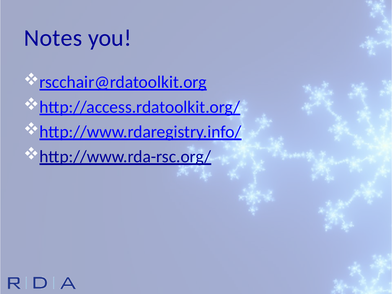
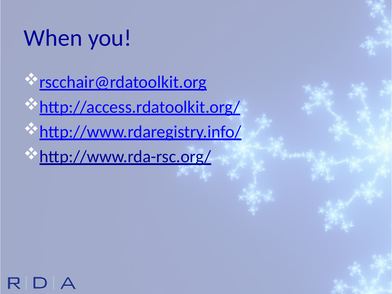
Notes: Notes -> When (53, 38)
